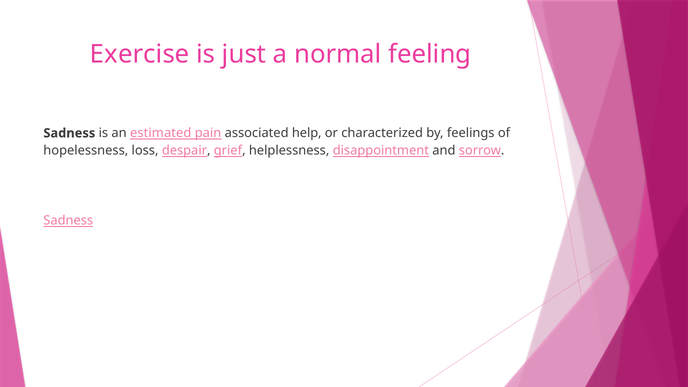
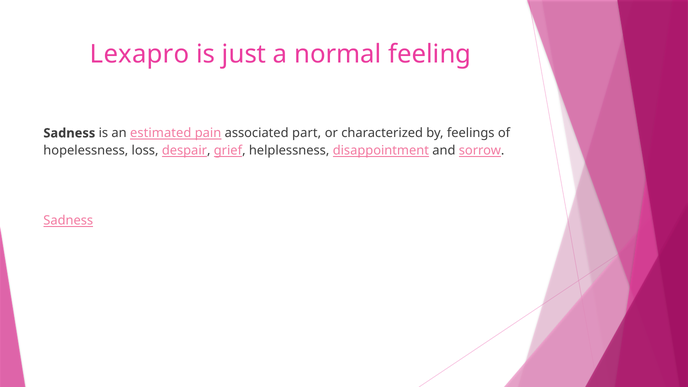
Exercise: Exercise -> Lexapro (140, 54)
help: help -> part (307, 133)
